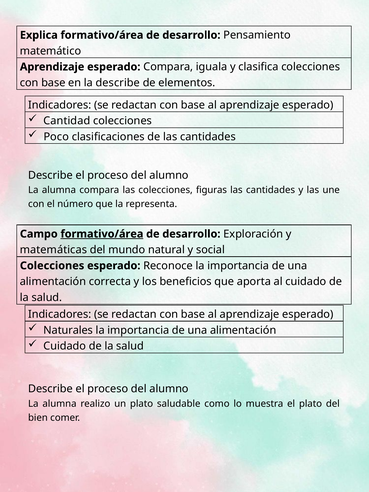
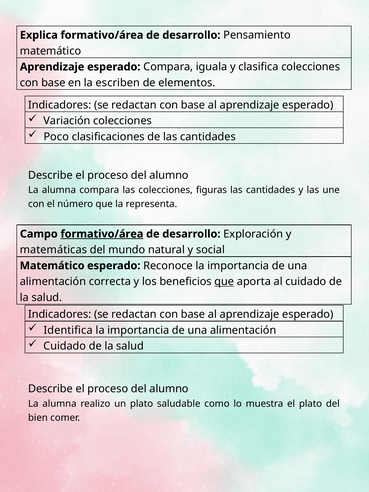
la describe: describe -> escriben (118, 83)
Cantidad: Cantidad -> Variación (67, 121)
Colecciones: Colecciones -> Matemático (52, 266)
que underline: none -> present (224, 282)
Naturales: Naturales -> Identifica (68, 330)
